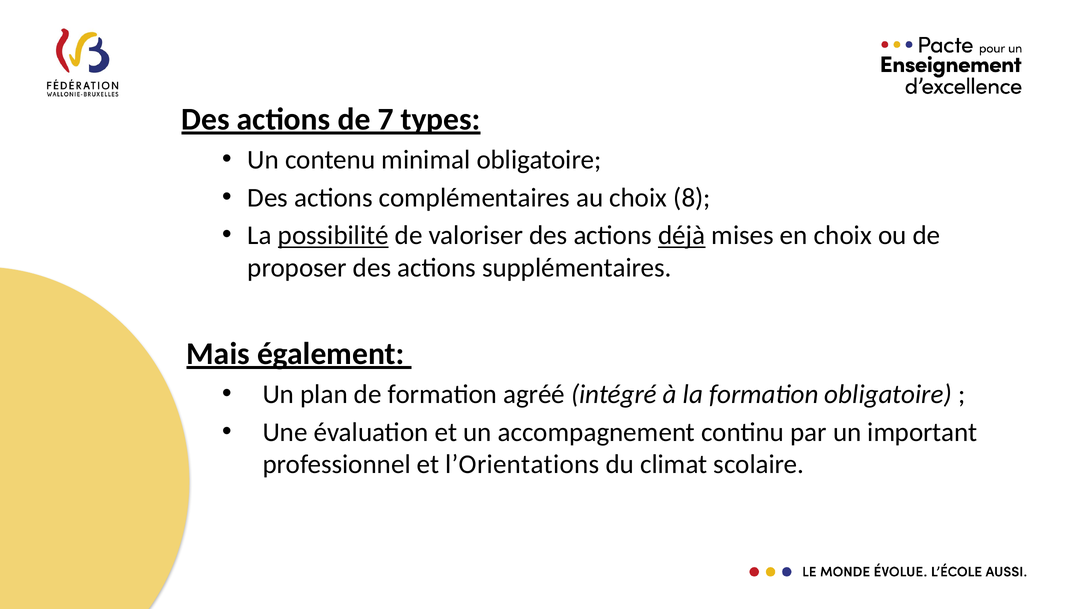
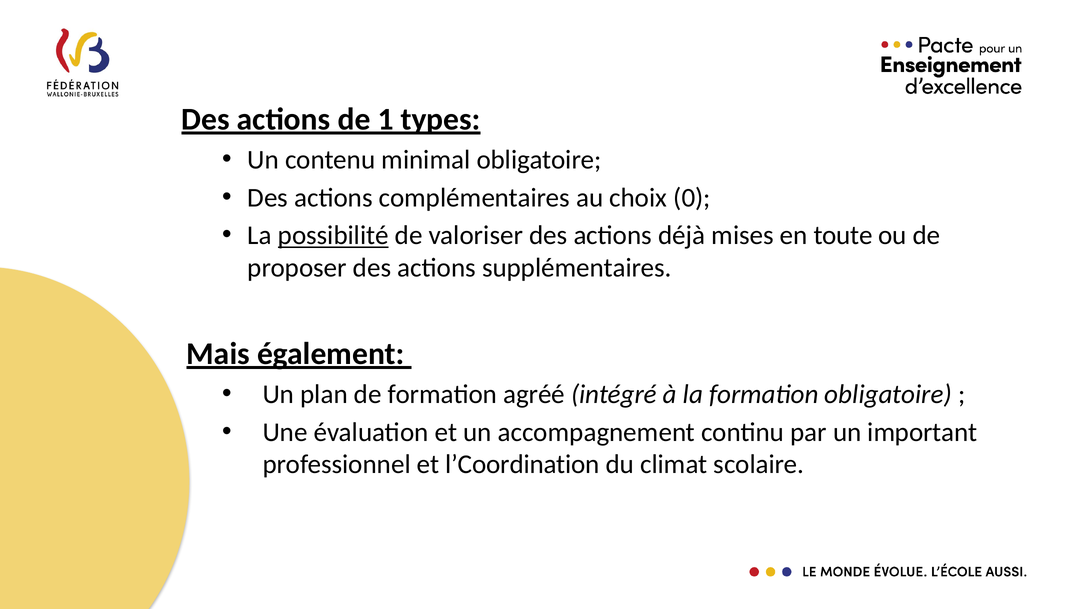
7: 7 -> 1 (386, 120)
8: 8 -> 0 (692, 198)
déjà underline: present -> none (682, 236)
en choix: choix -> toute (843, 236)
l’Orientations: l’Orientations -> l’Coordination (523, 465)
